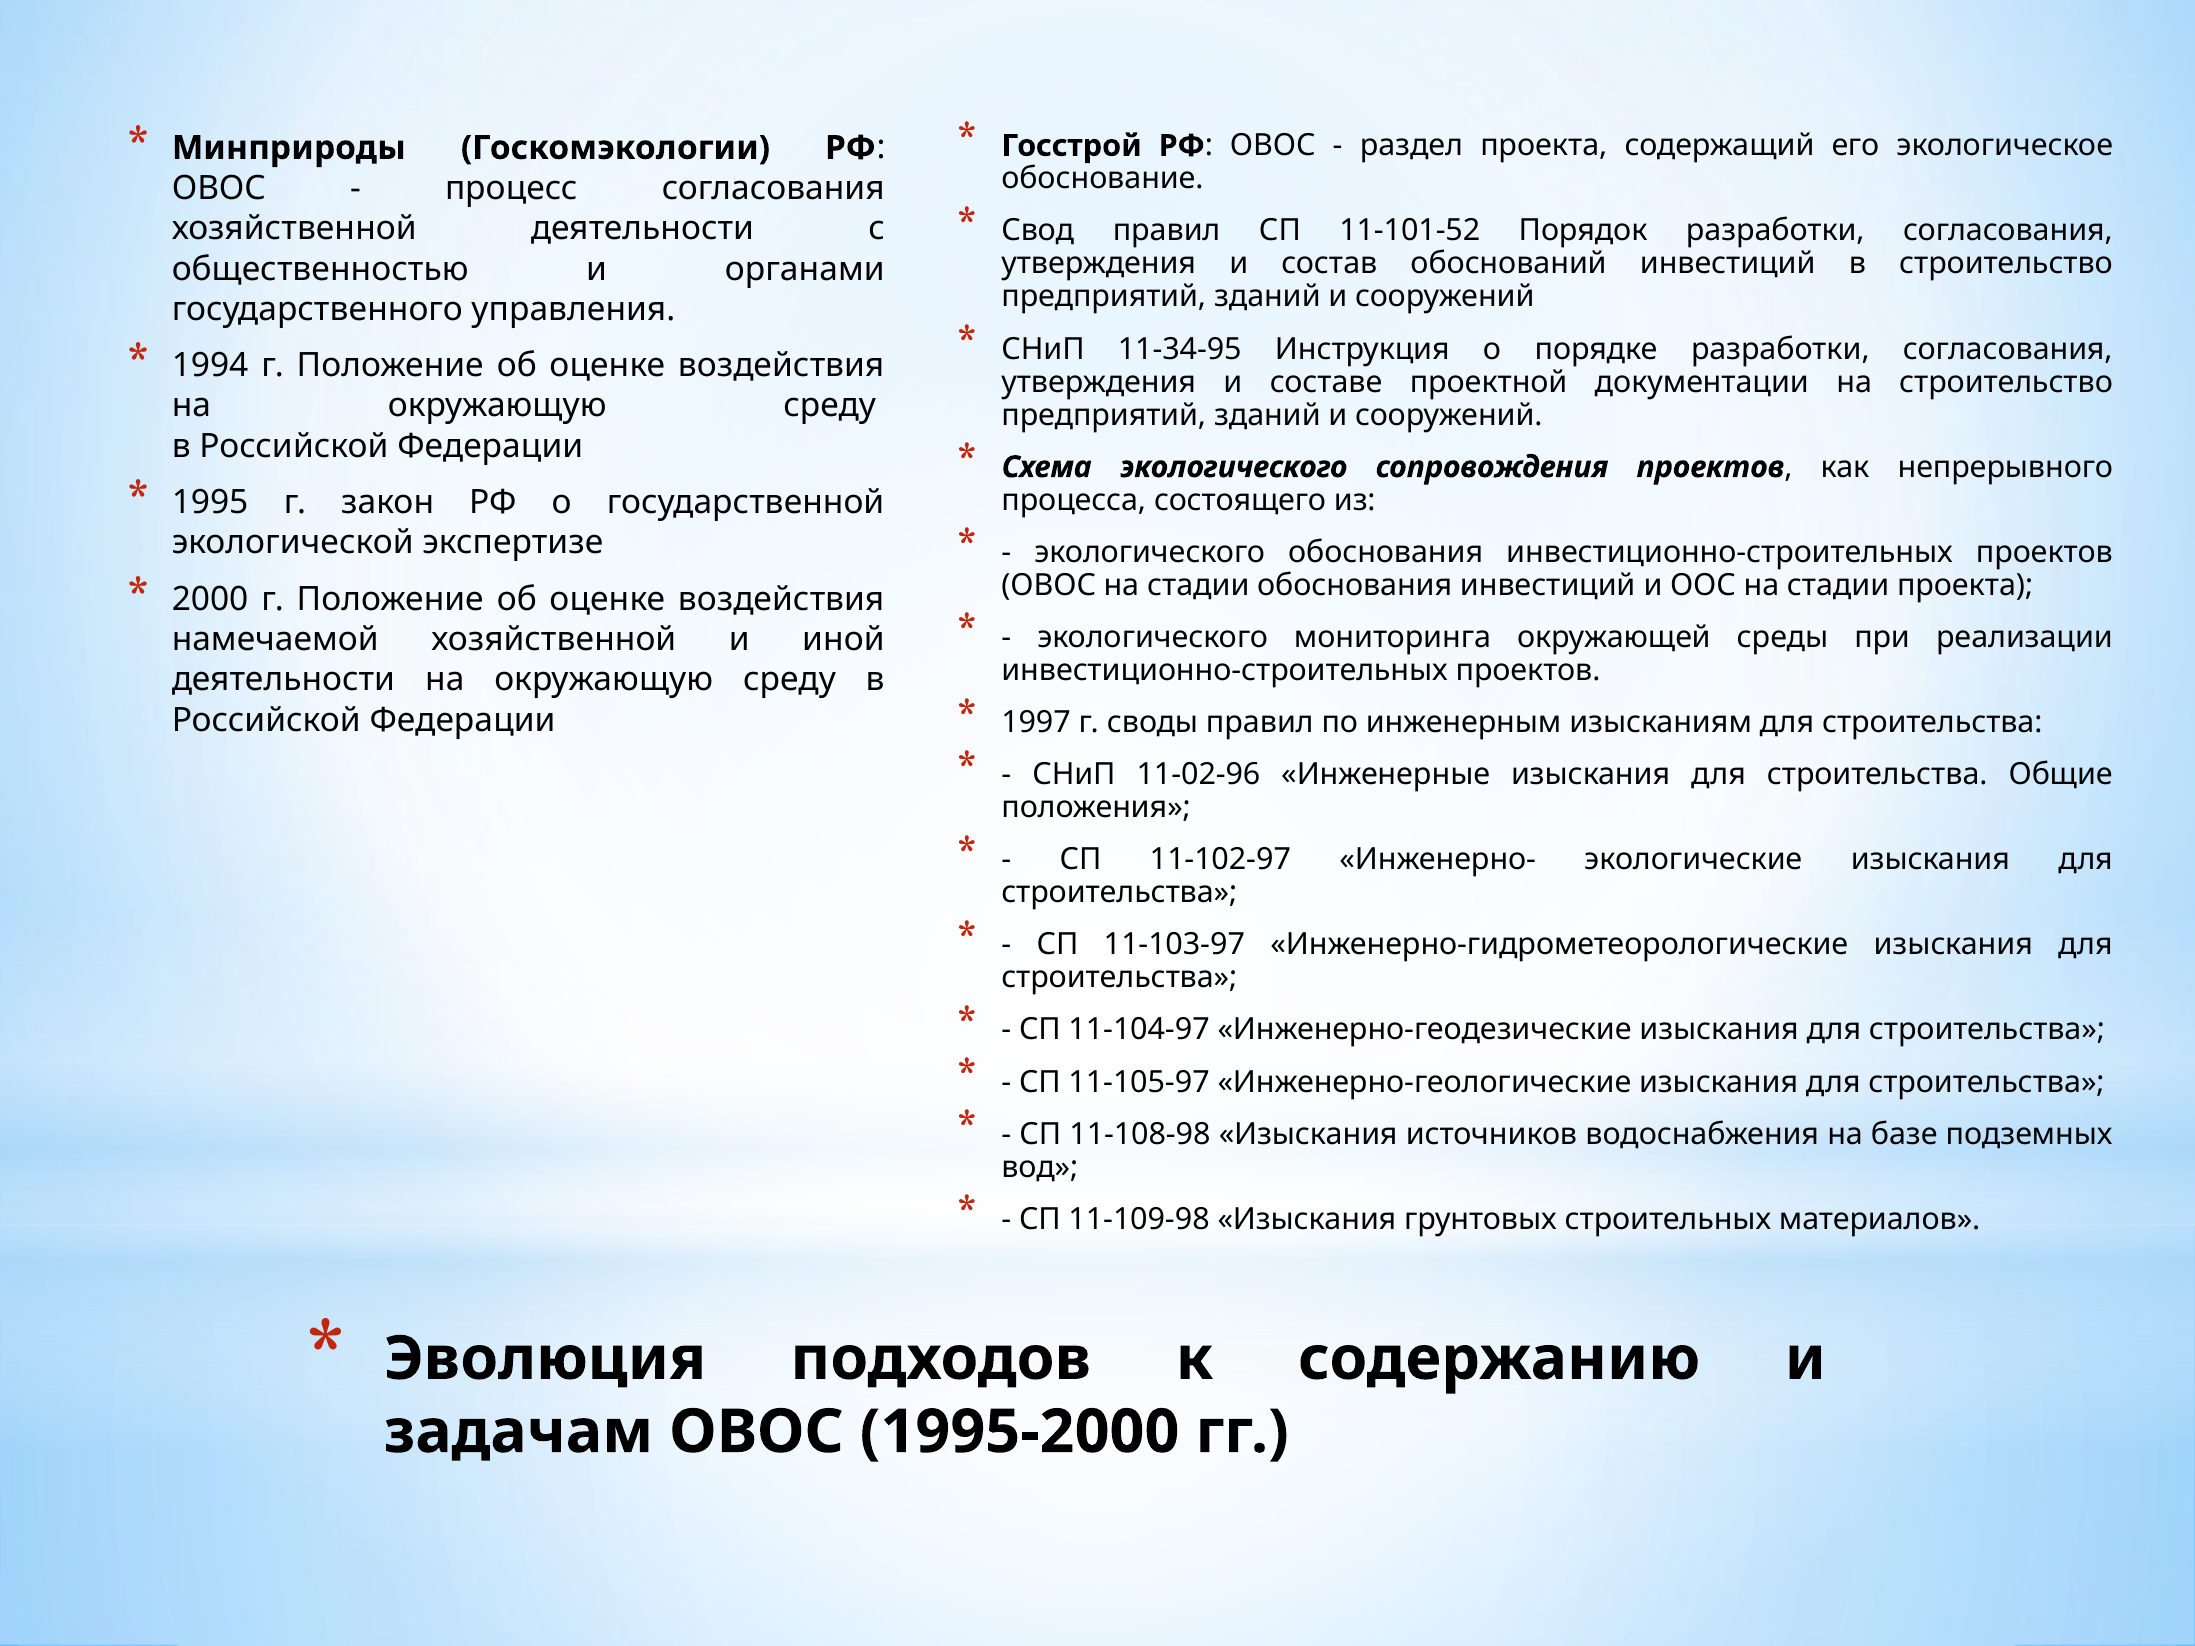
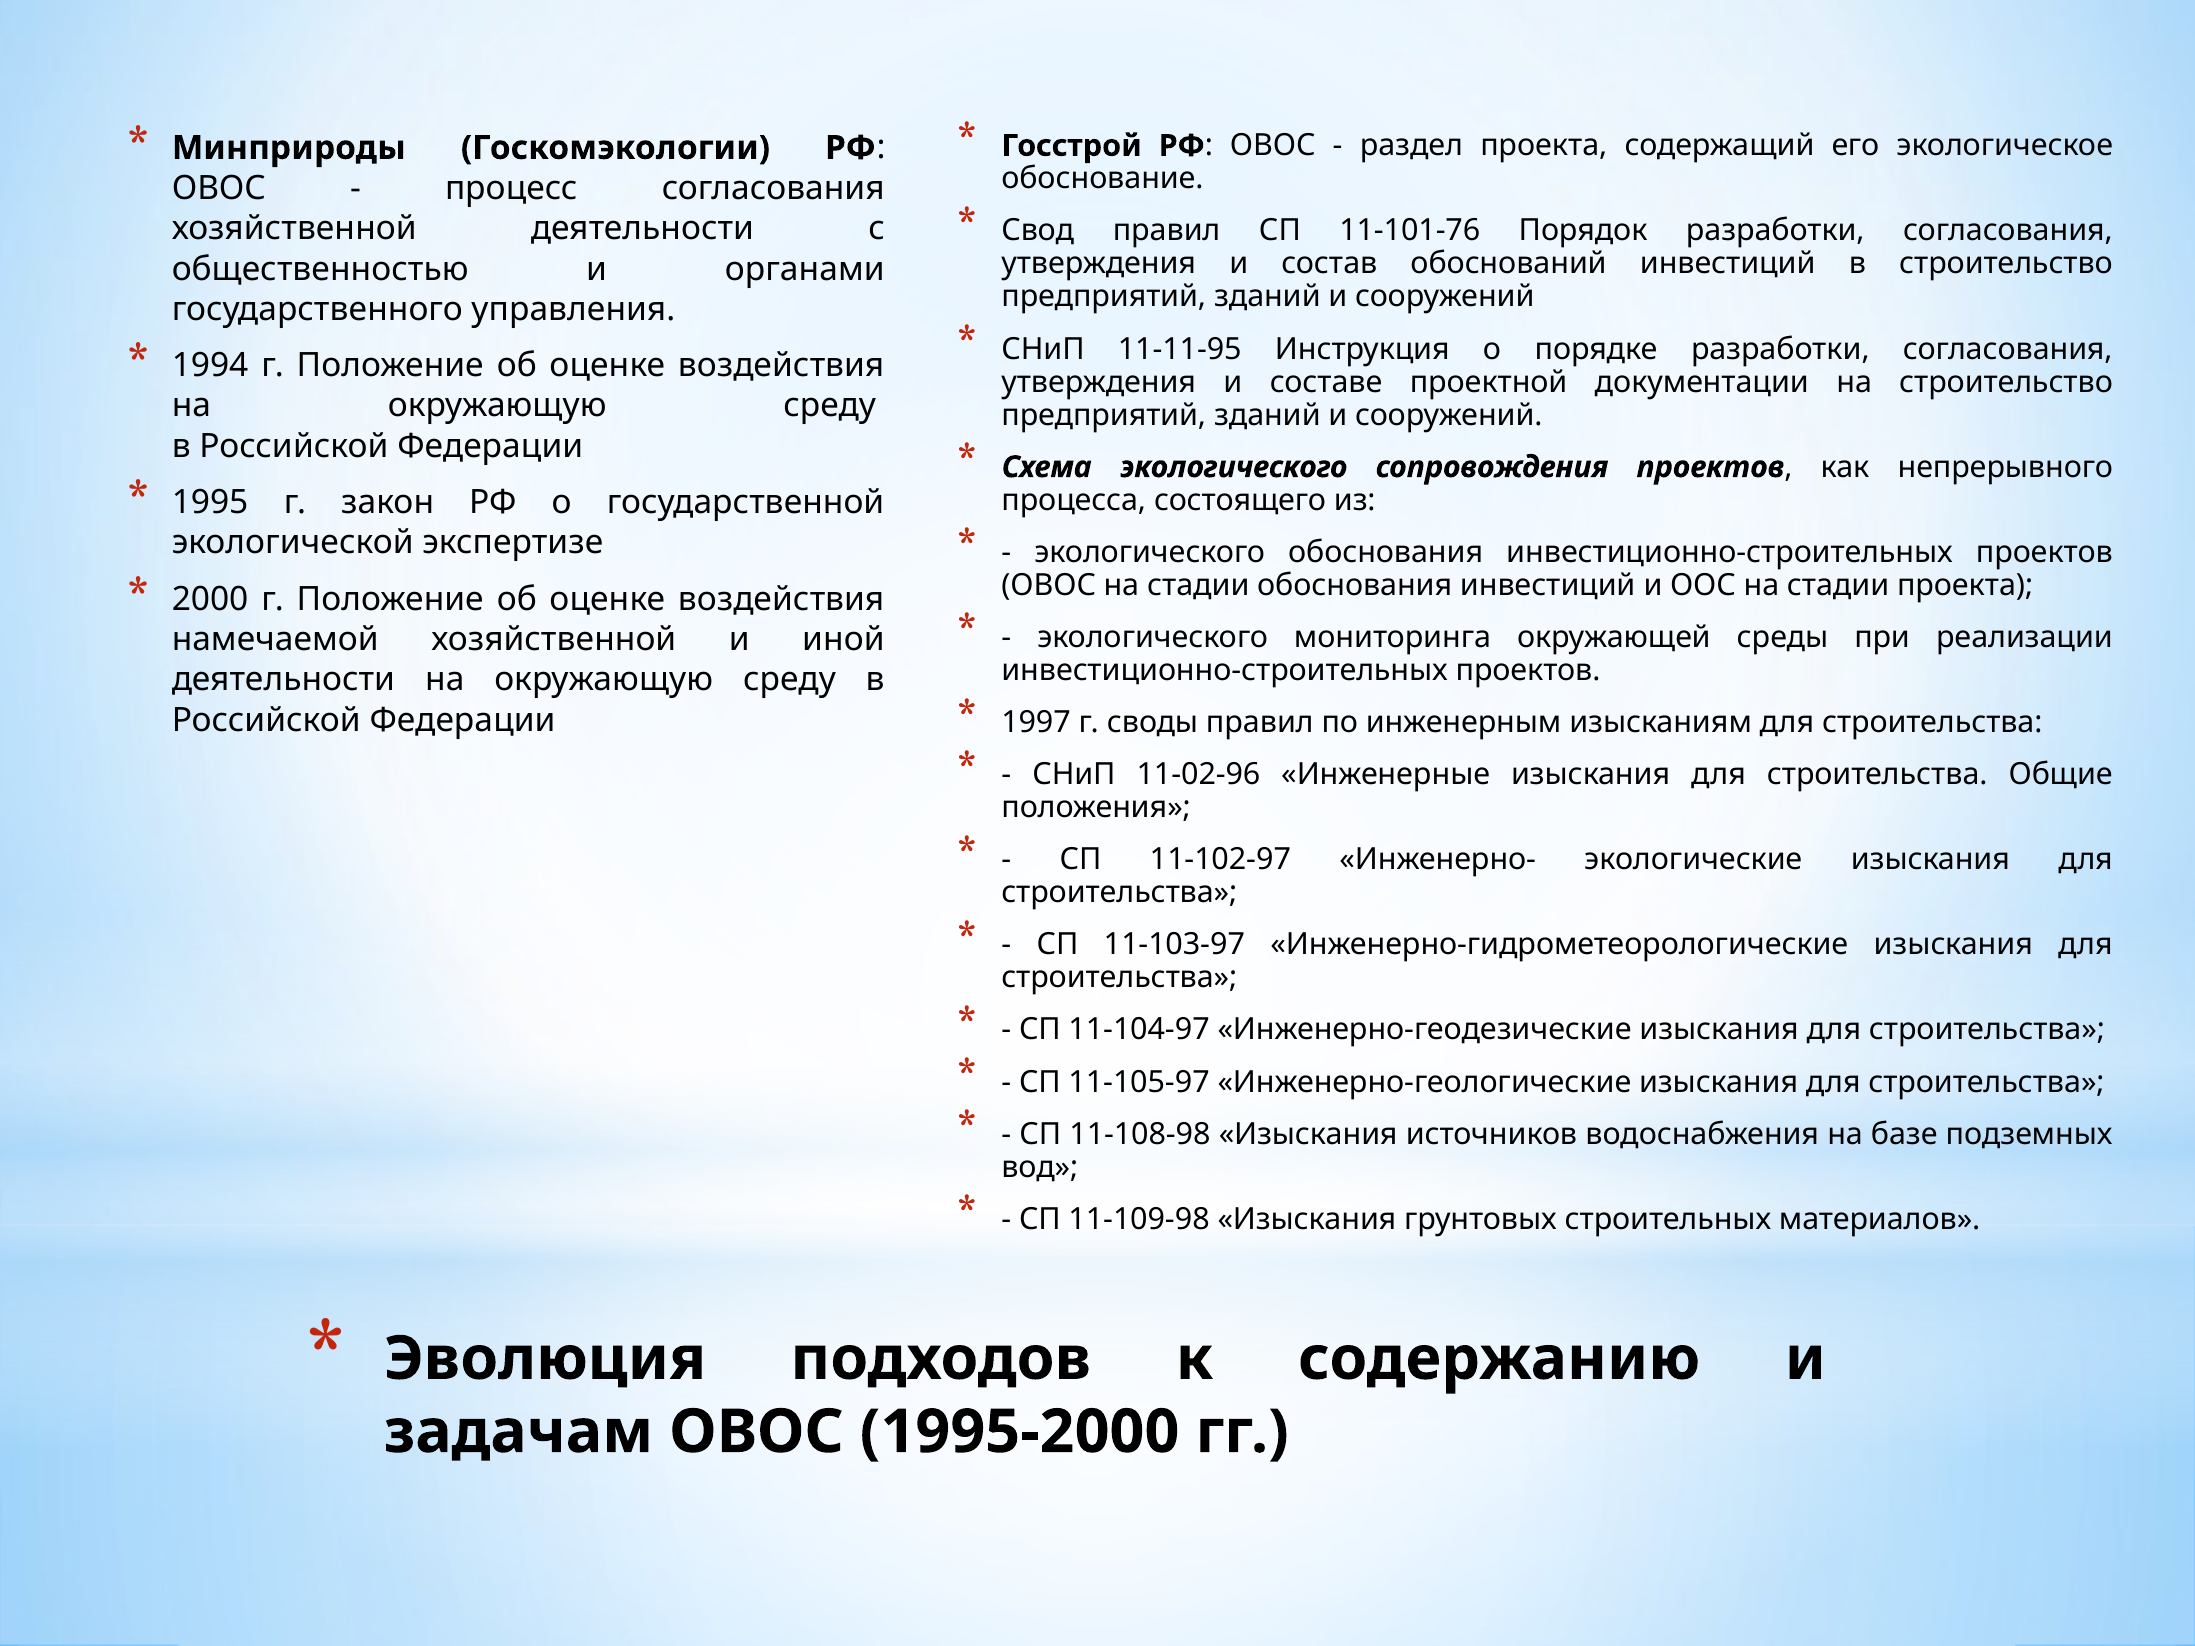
11-101-52: 11-101-52 -> 11-101-76 (1410, 231)
11-34-95: 11-34-95 -> 11-11-95 (1180, 349)
